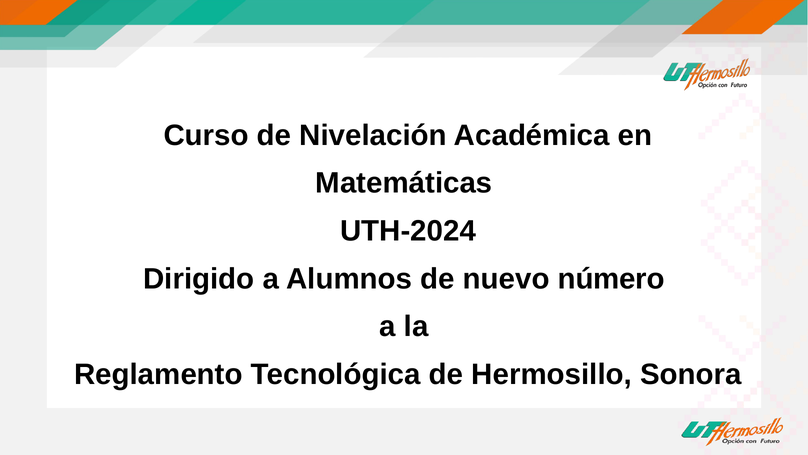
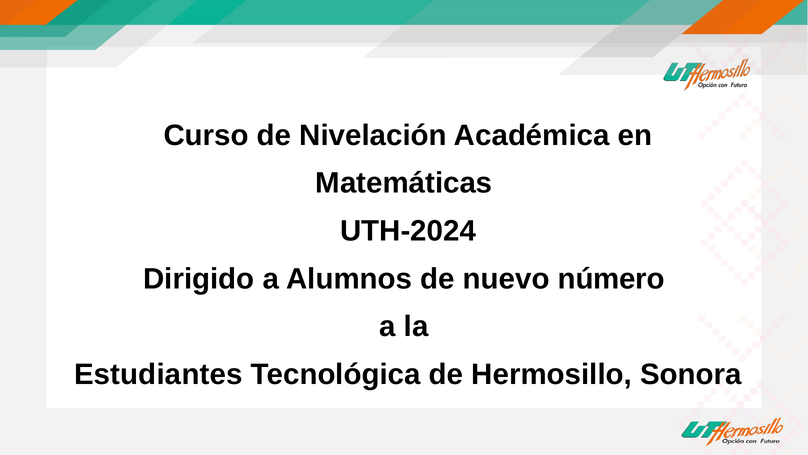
Reglamento: Reglamento -> Estudiantes (158, 374)
